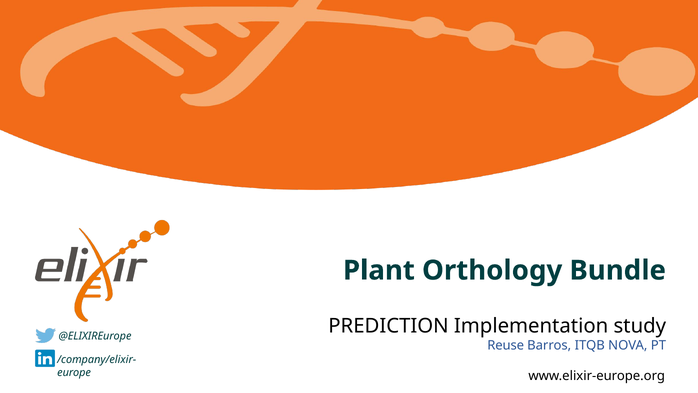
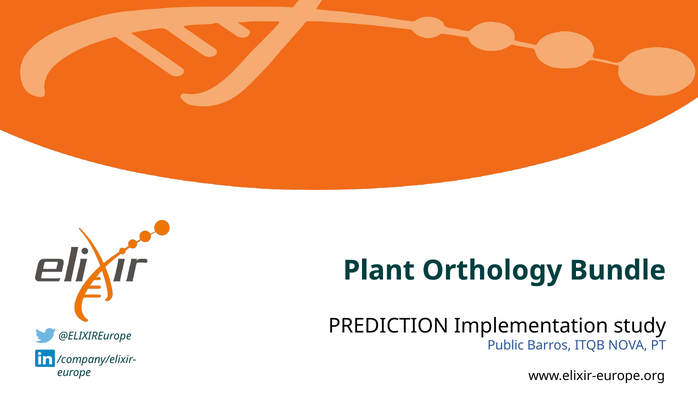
Reuse: Reuse -> Public (506, 345)
